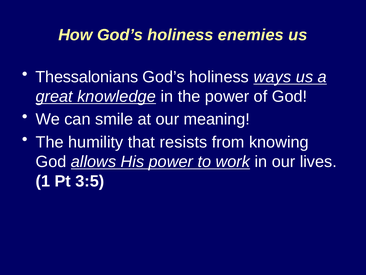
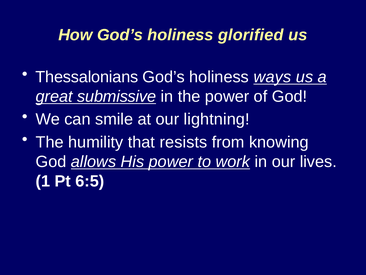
enemies: enemies -> glorified (251, 35)
knowledge: knowledge -> submissive (117, 96)
meaning: meaning -> lightning (217, 119)
3:5: 3:5 -> 6:5 (90, 181)
